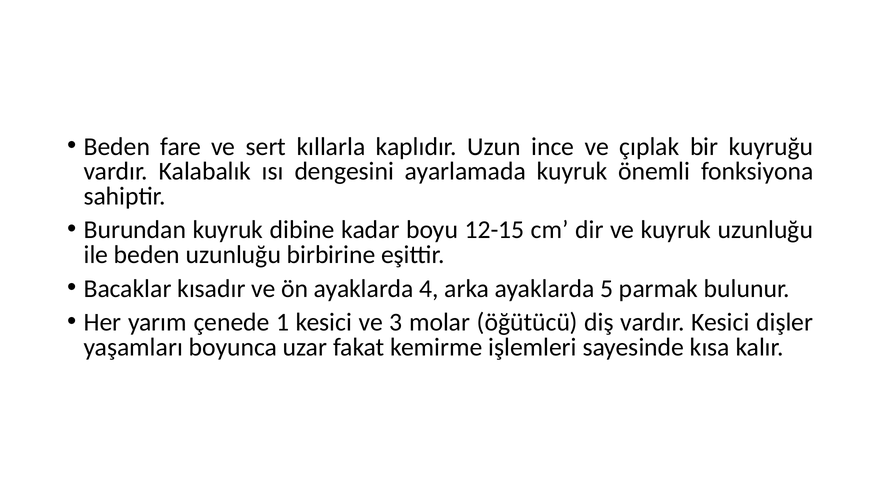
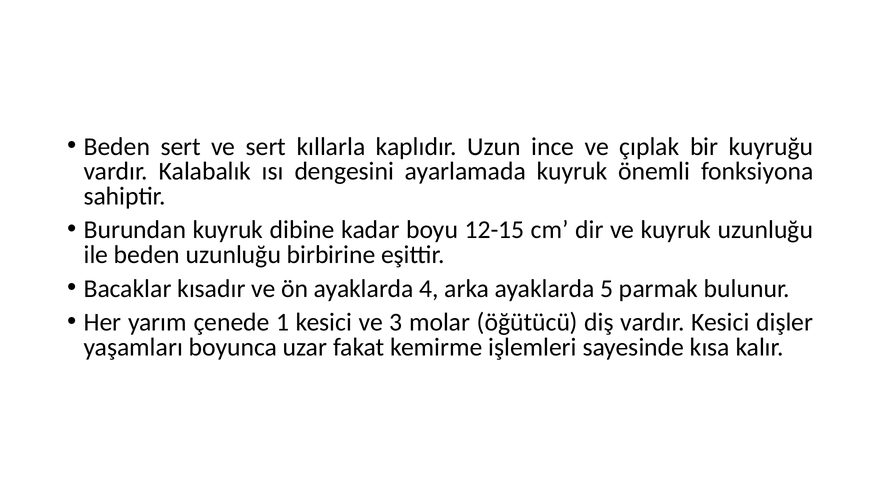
Beden fare: fare -> sert (181, 146)
